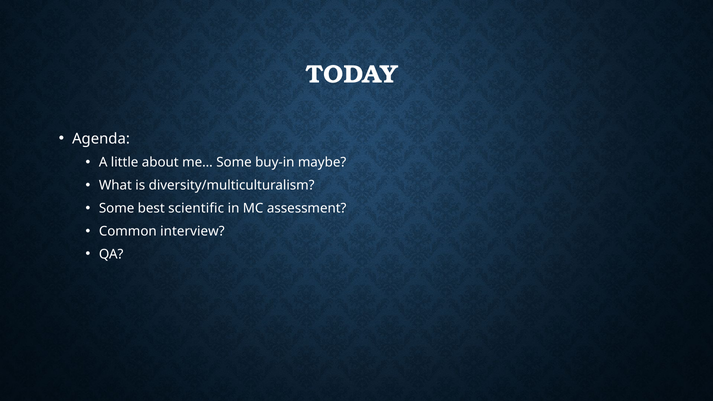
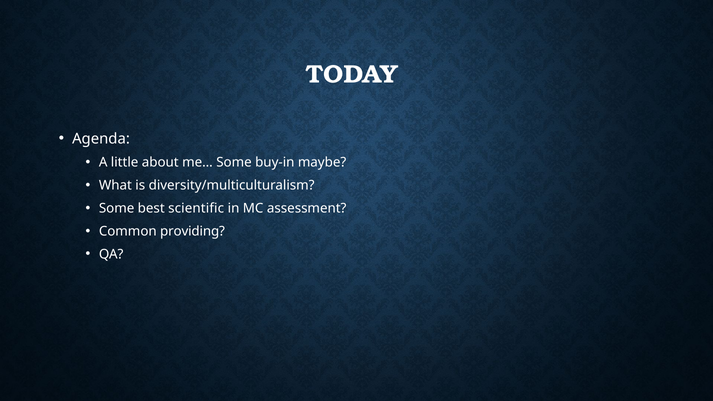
interview: interview -> providing (193, 231)
